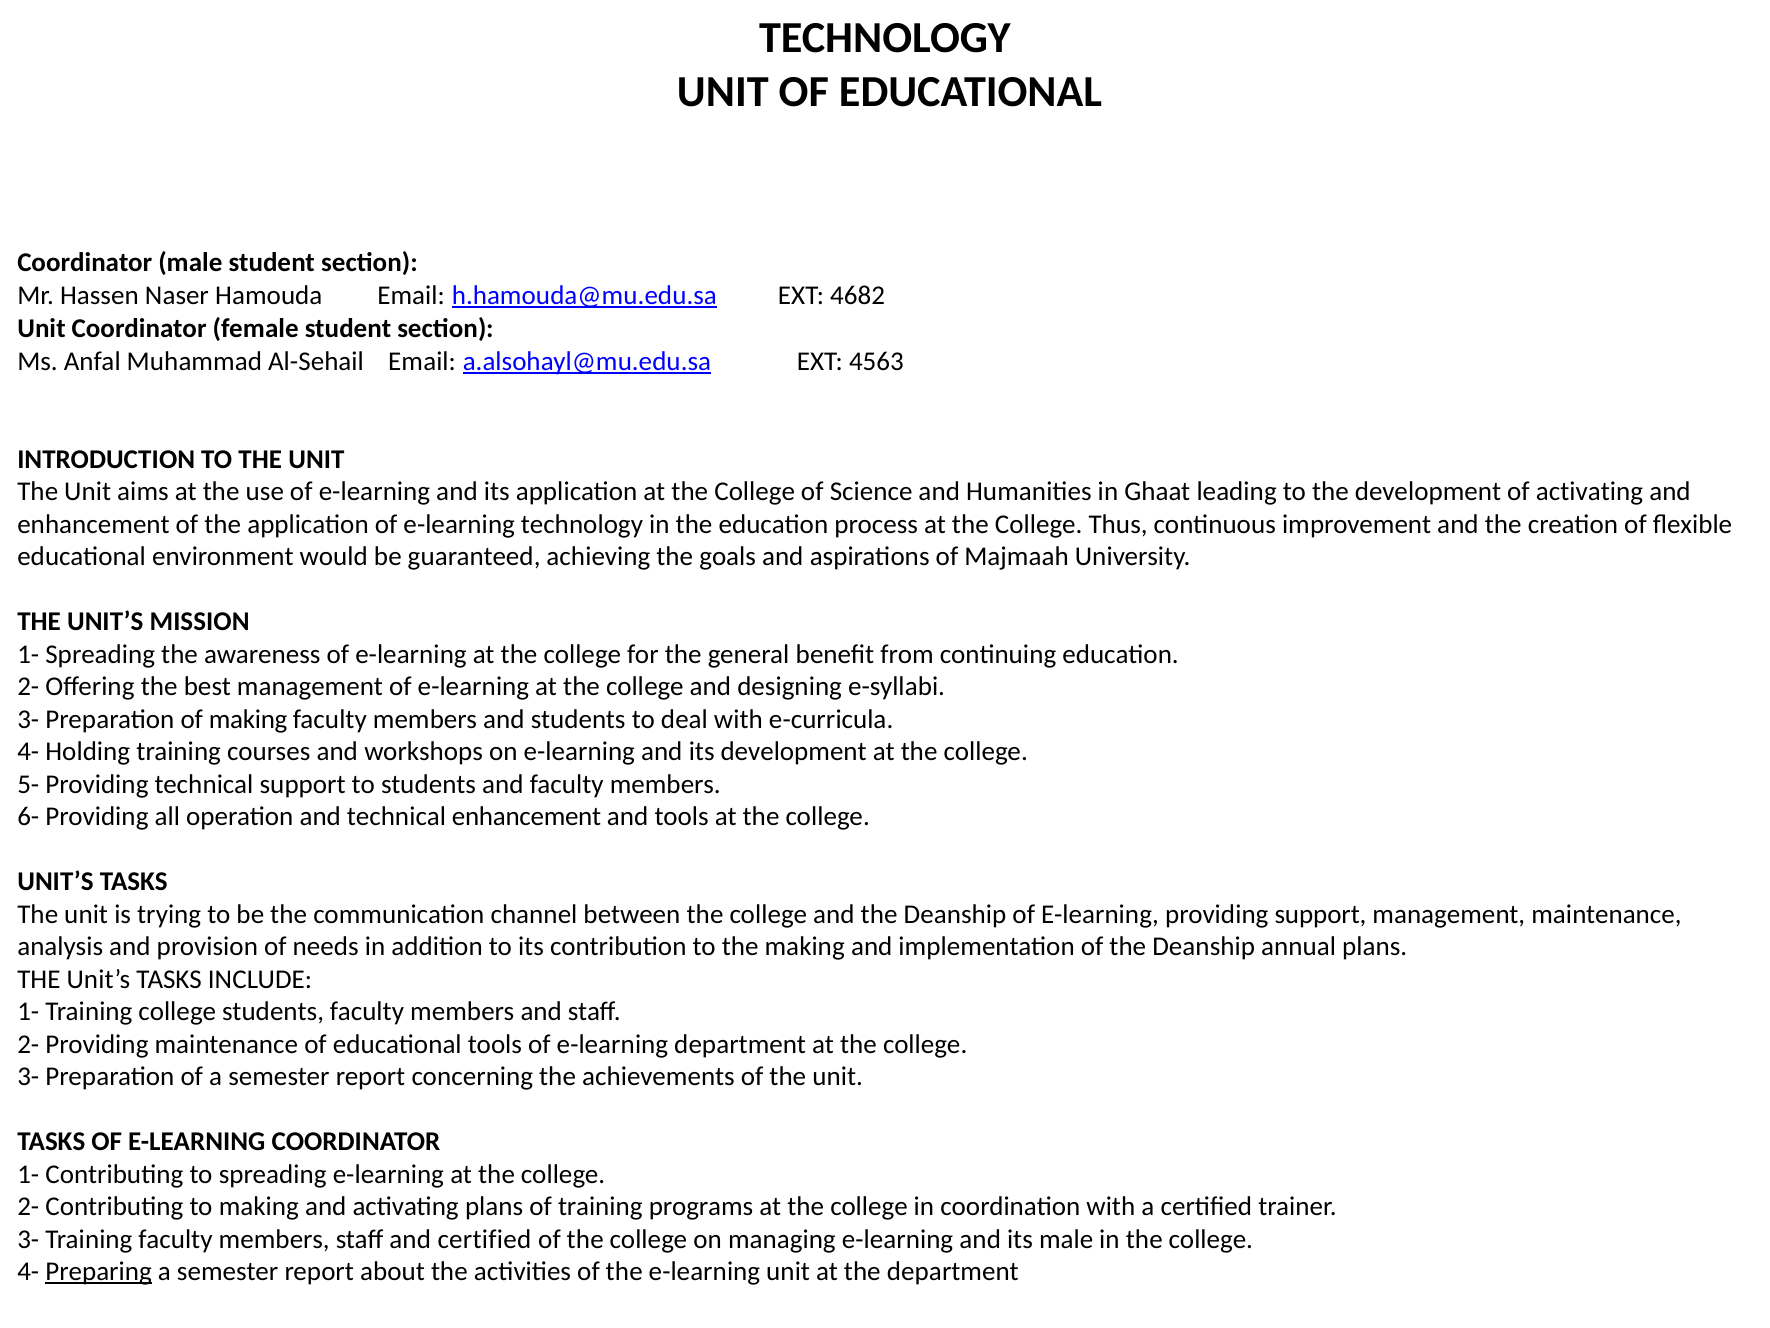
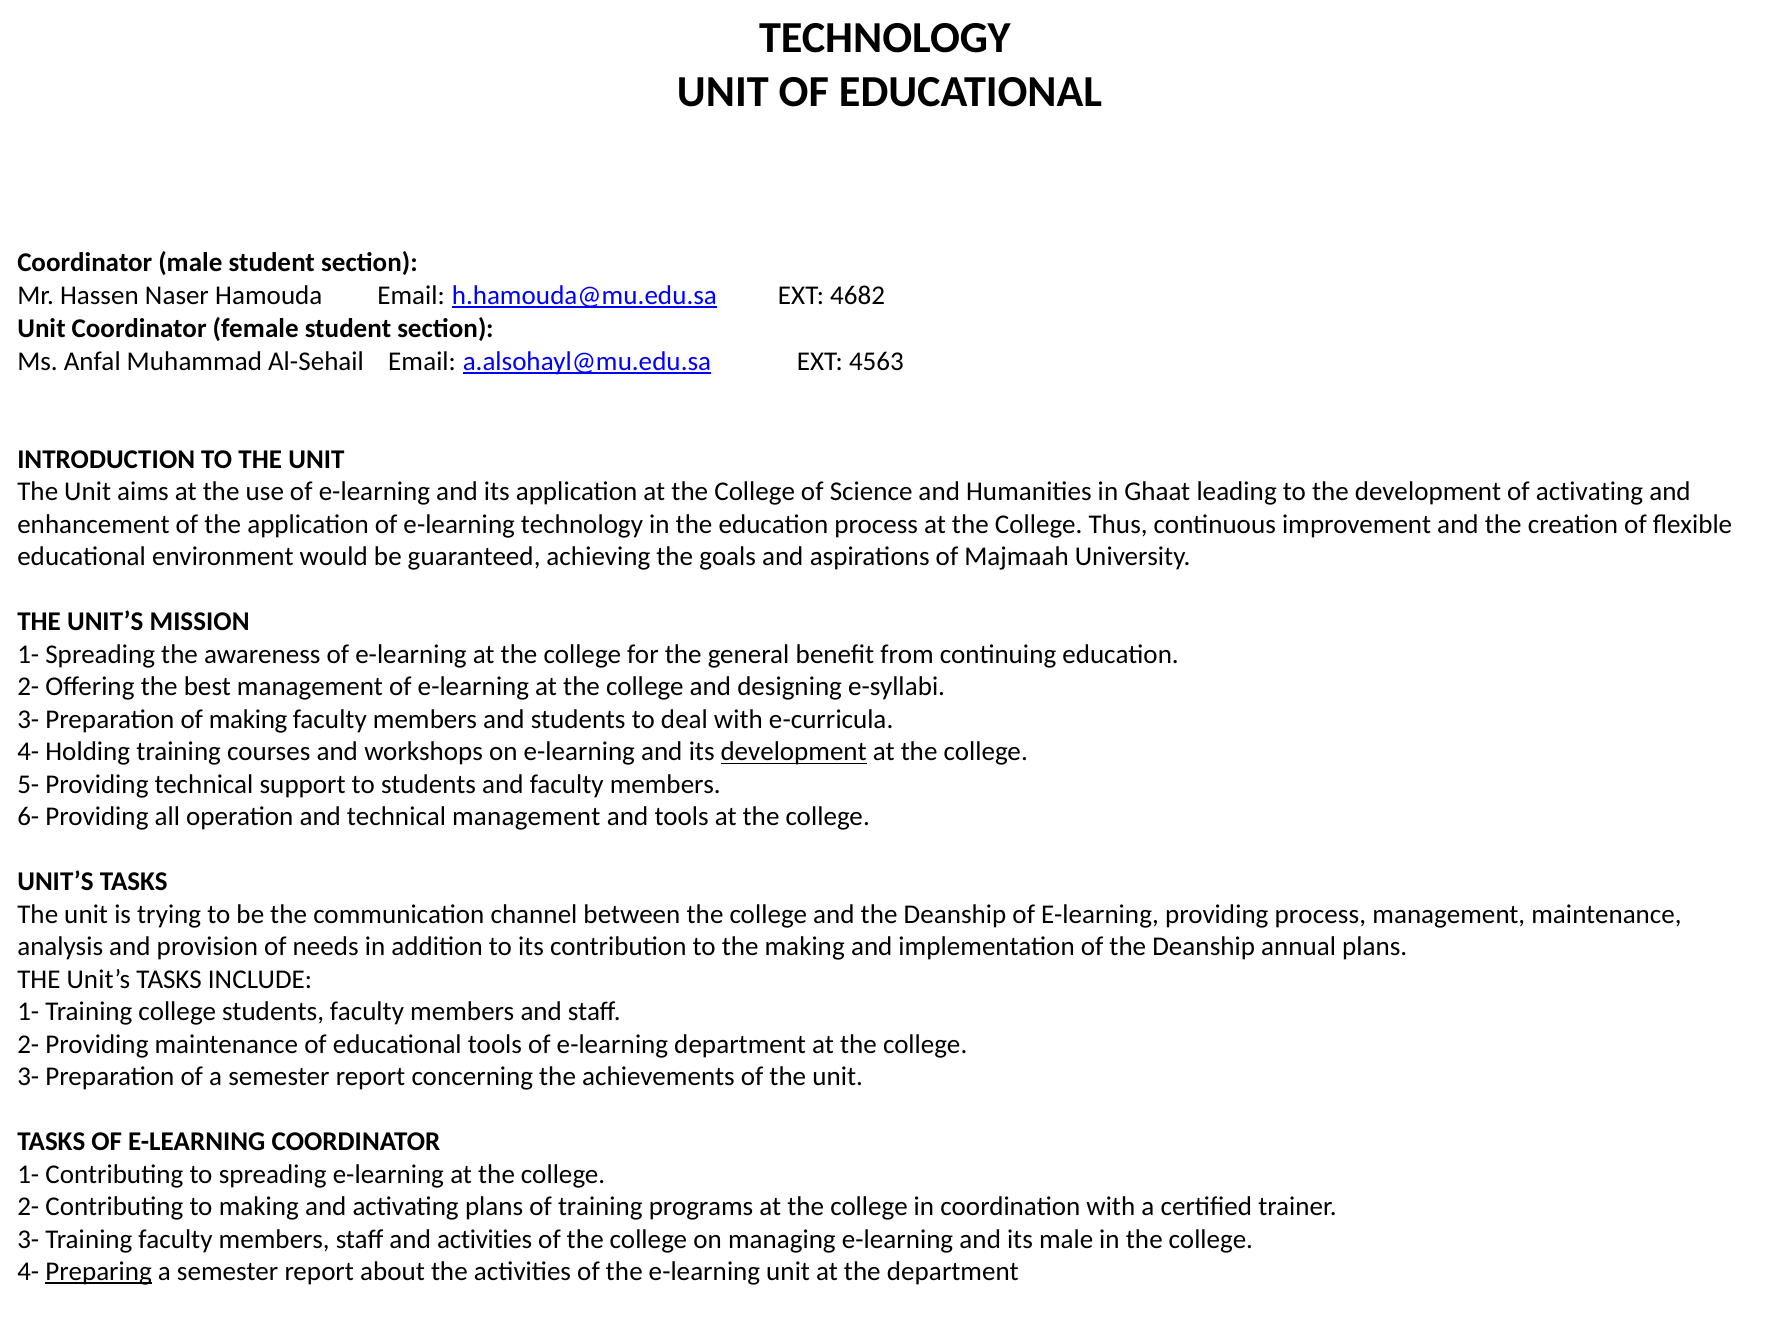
development underline: none -> present (794, 752)
technical enhancement: enhancement -> management (526, 817)
providing support: support -> process (1320, 914)
and certified: certified -> activities (485, 1239)
